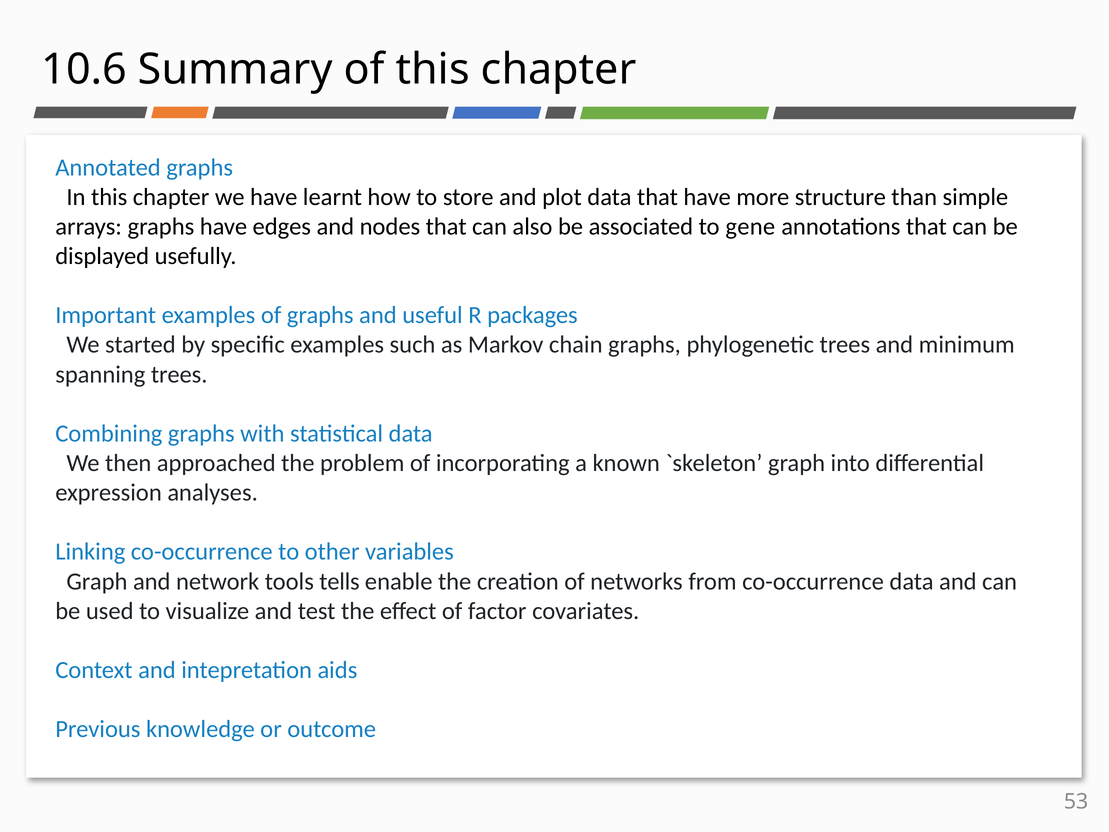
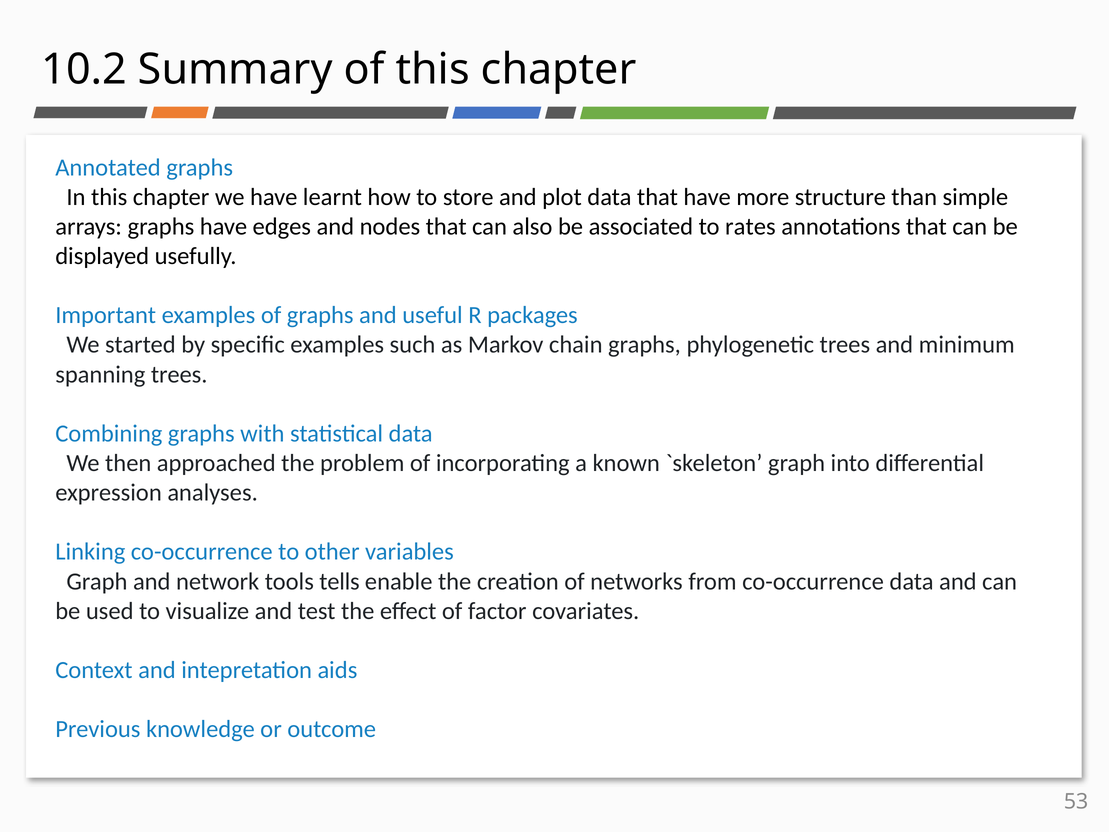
10.6: 10.6 -> 10.2 (84, 69)
gene: gene -> rates (750, 227)
